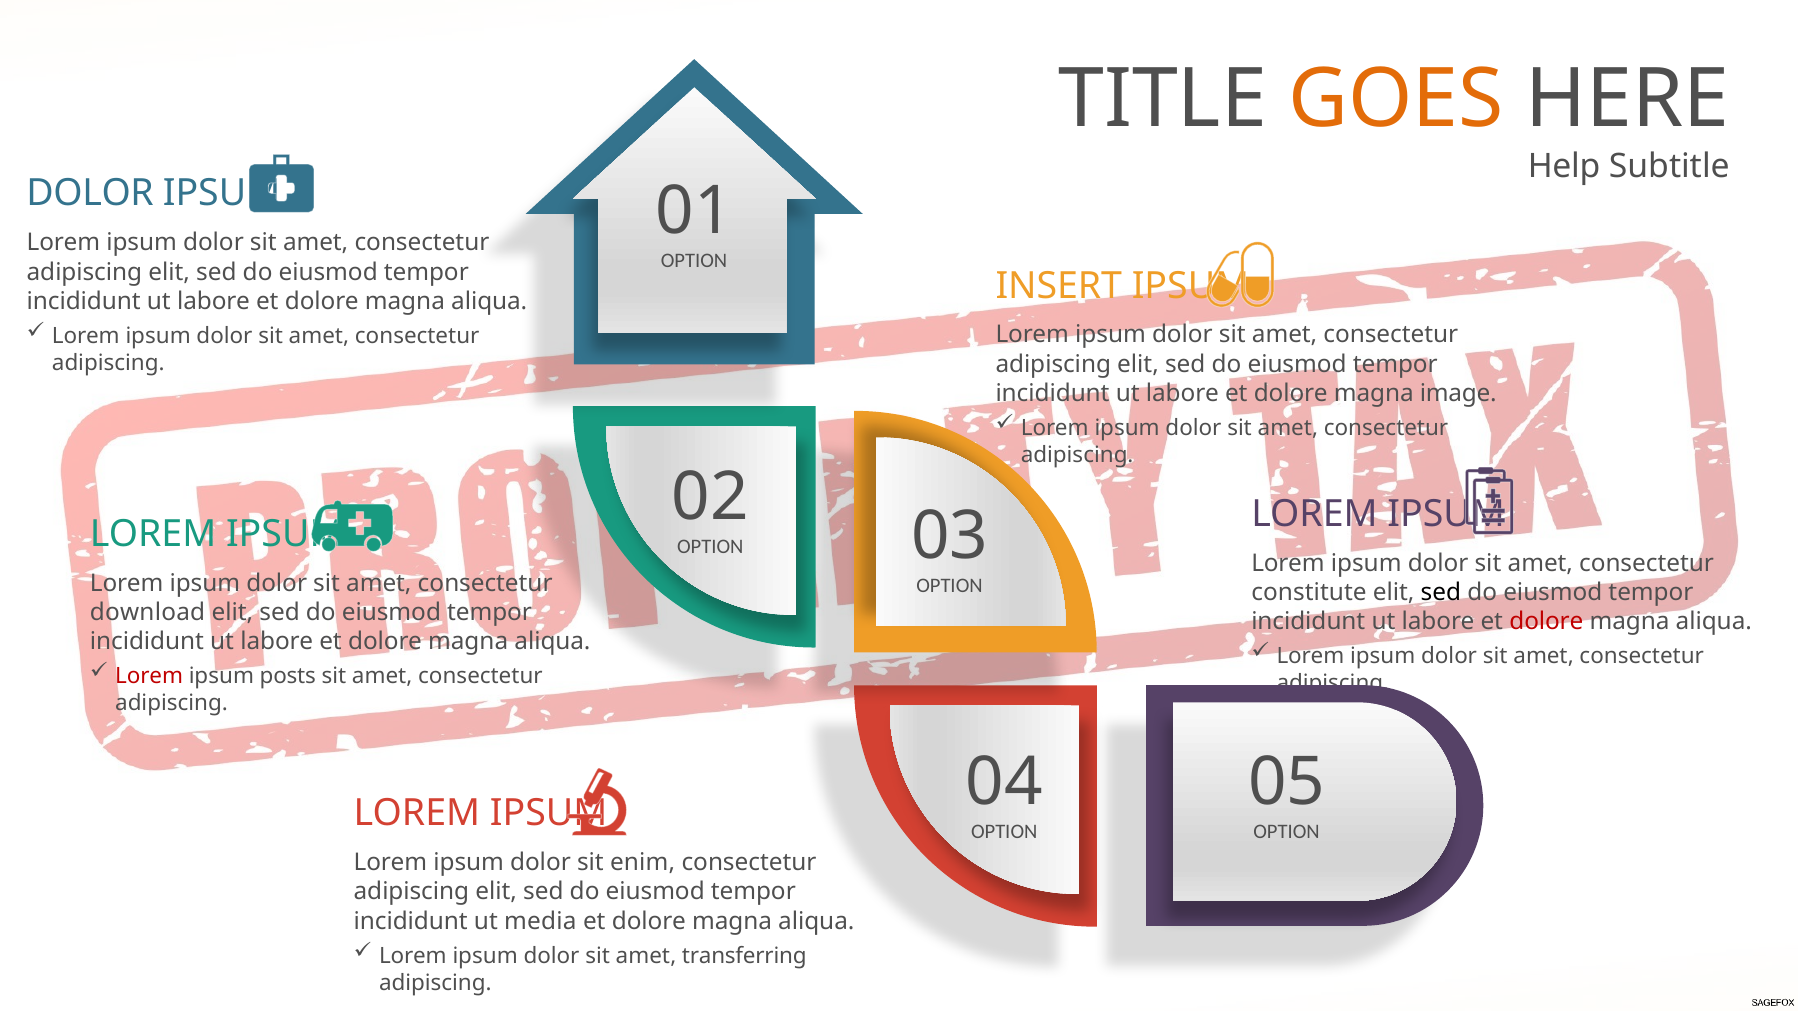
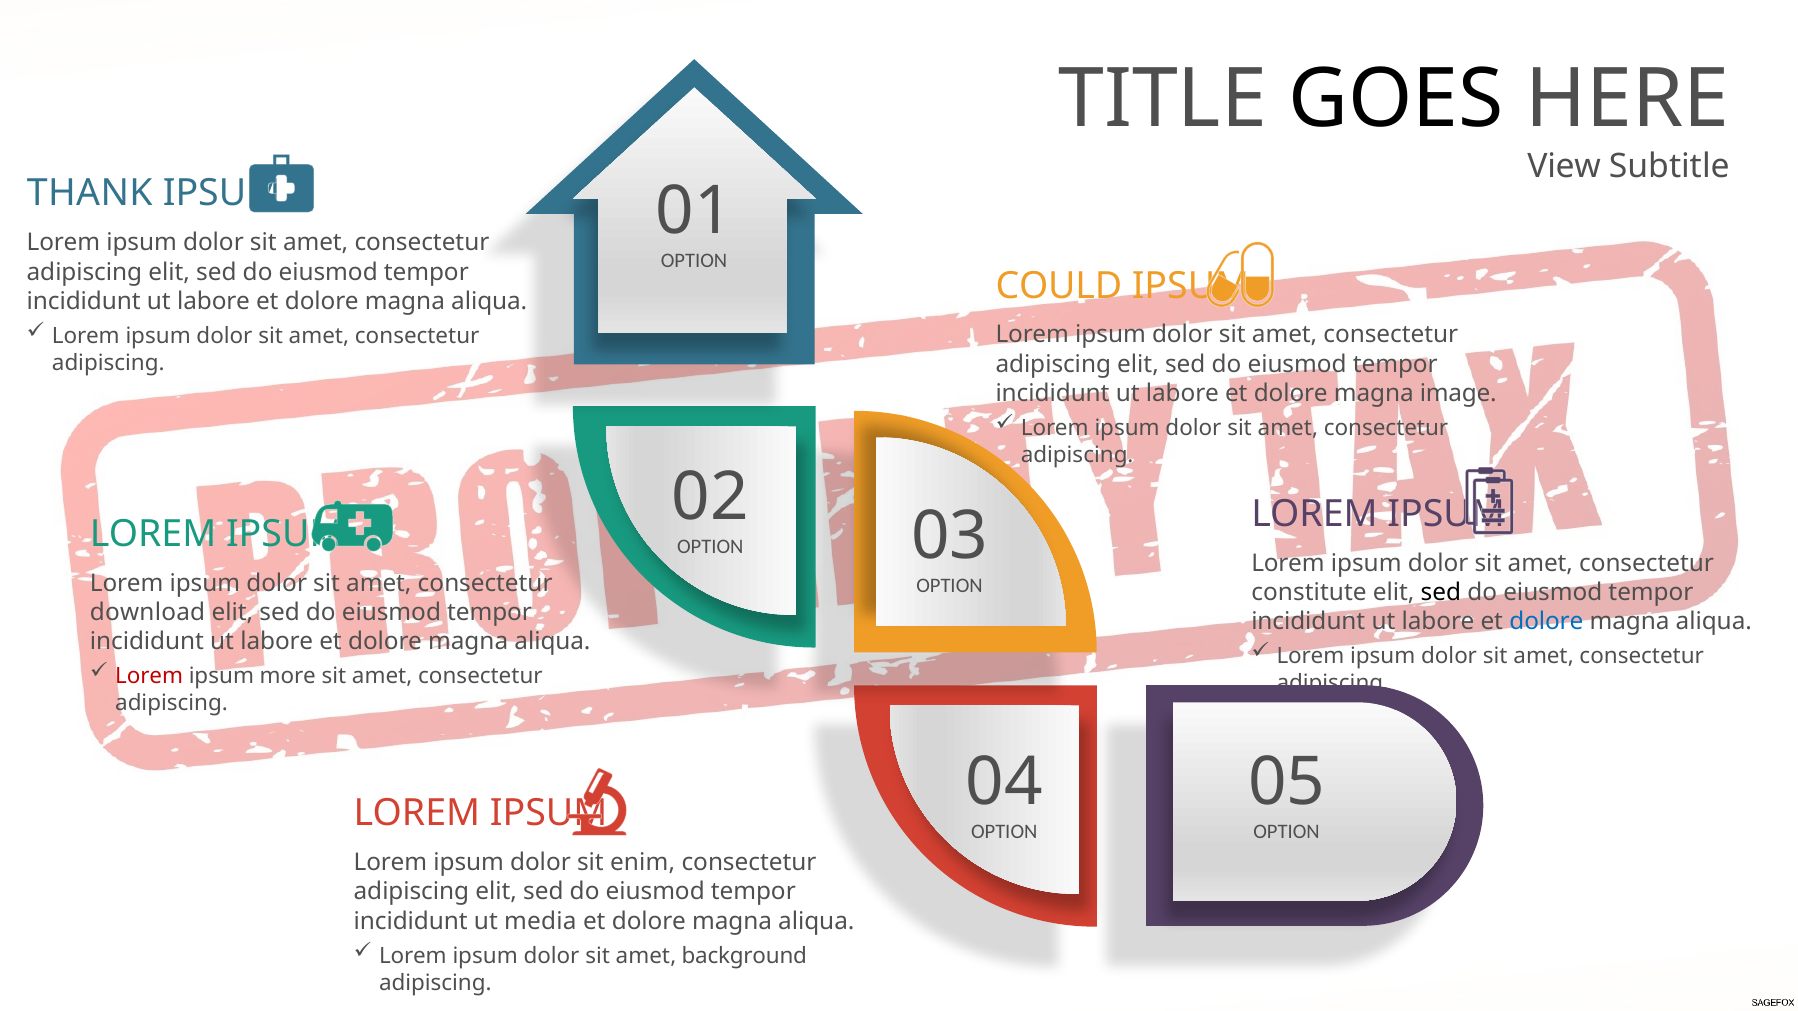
GOES colour: orange -> black (1396, 100)
Help: Help -> View (1564, 166)
DOLOR: DOLOR -> THANK (90, 194)
INSERT: INSERT -> COULD (1059, 286)
dolore colour: red -> blue (1546, 622)
posts: posts -> more (288, 676)
transferring: transferring -> background (744, 956)
